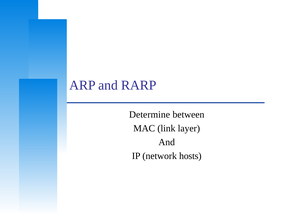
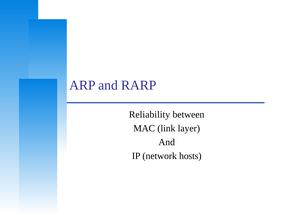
Determine: Determine -> Reliability (150, 114)
